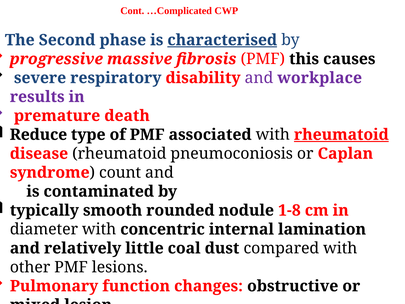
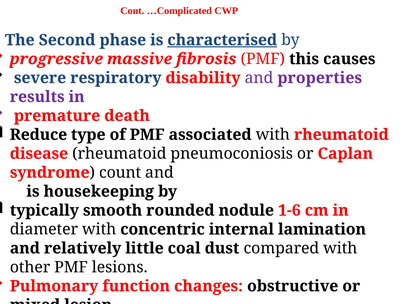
workplace: workplace -> properties (320, 78)
rheumatoid underline: present -> none (341, 135)
contaminated: contaminated -> housekeeping (99, 191)
1-8: 1-8 -> 1-6 (289, 210)
